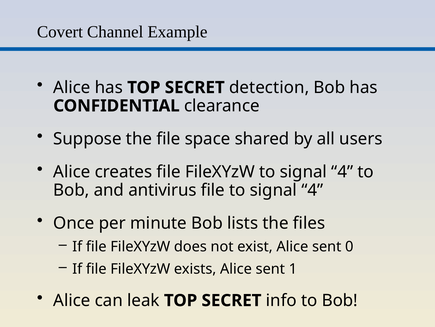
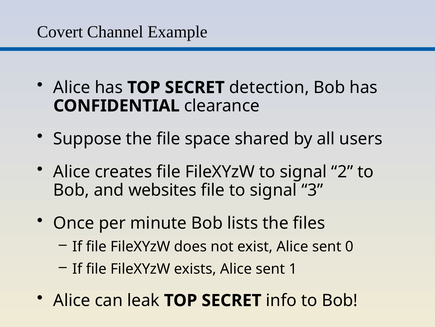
FileXYzW to signal 4: 4 -> 2 (342, 171)
antivirus: antivirus -> websites (163, 190)
file to signal 4: 4 -> 3 (312, 190)
